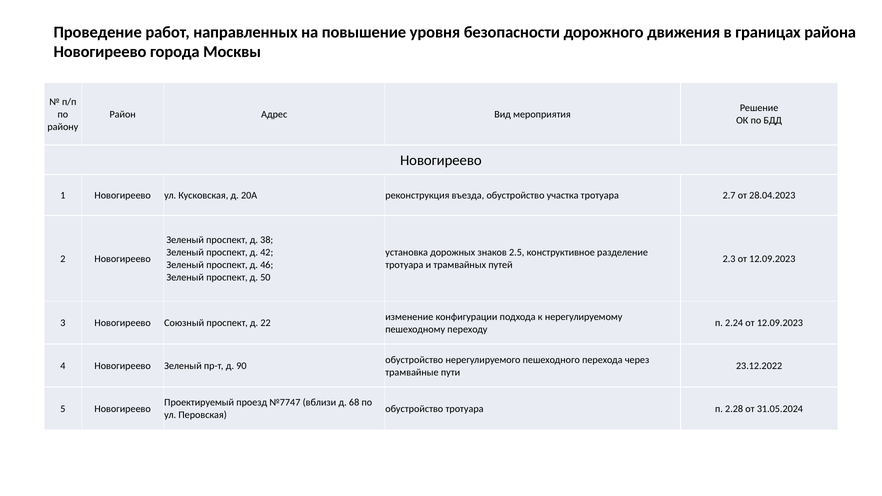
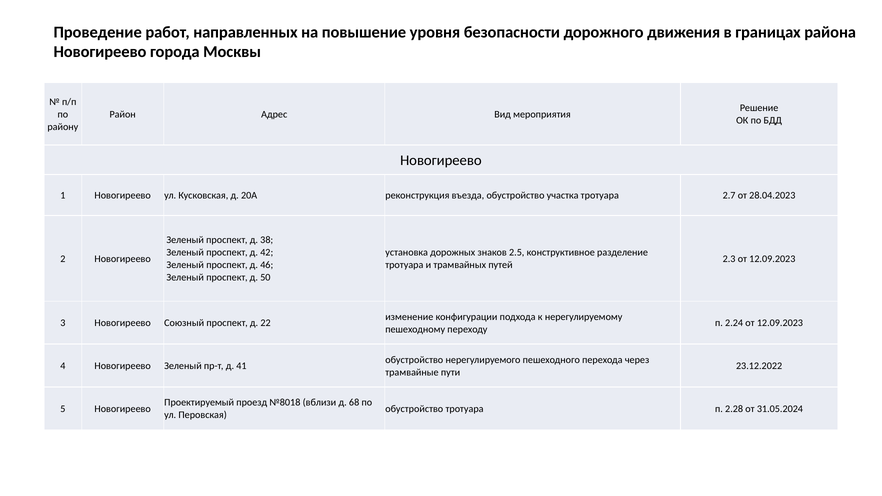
90: 90 -> 41 (241, 366)
№7747: №7747 -> №8018 (285, 403)
